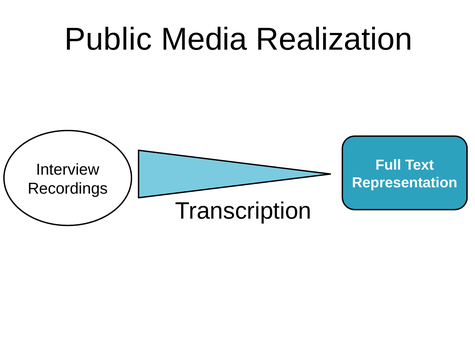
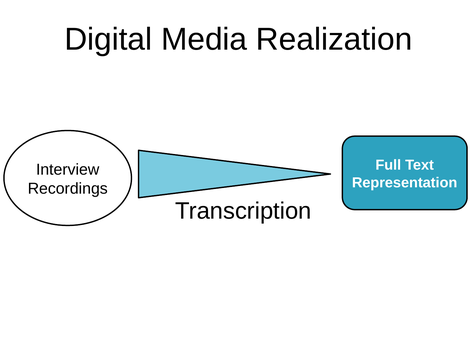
Public: Public -> Digital (108, 39)
